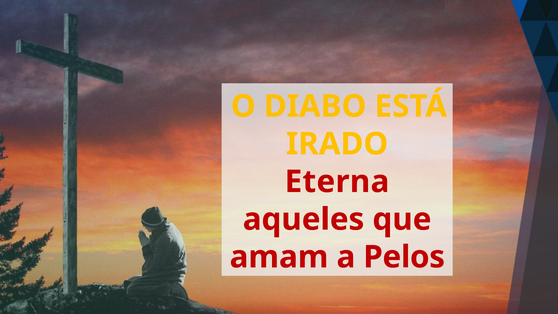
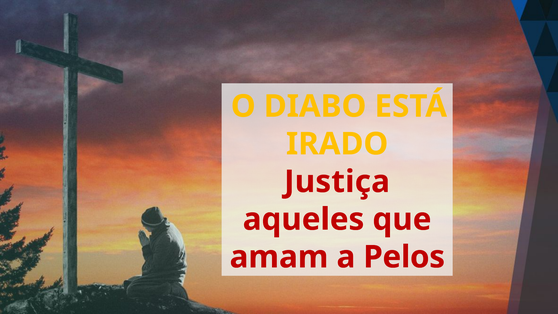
Eterna: Eterna -> Justiça (337, 182)
